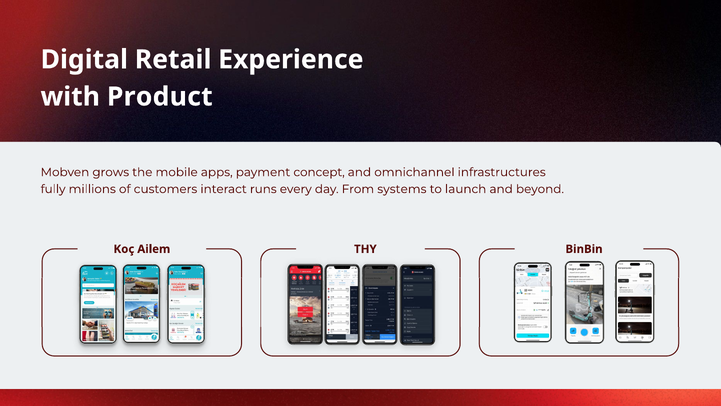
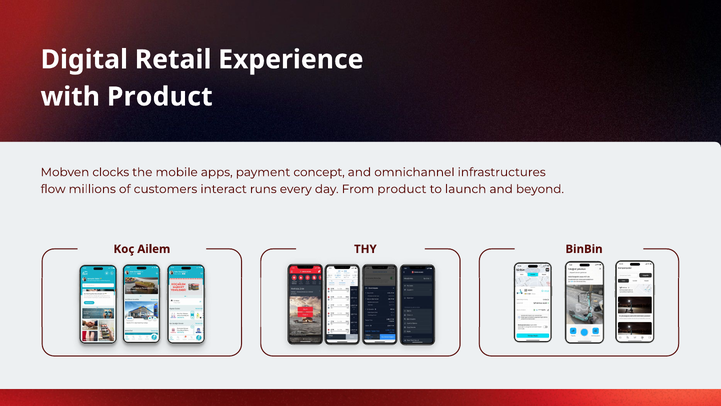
grows: grows -> clocks (111, 172)
fully: fully -> flow (53, 189)
From systems: systems -> product (402, 189)
